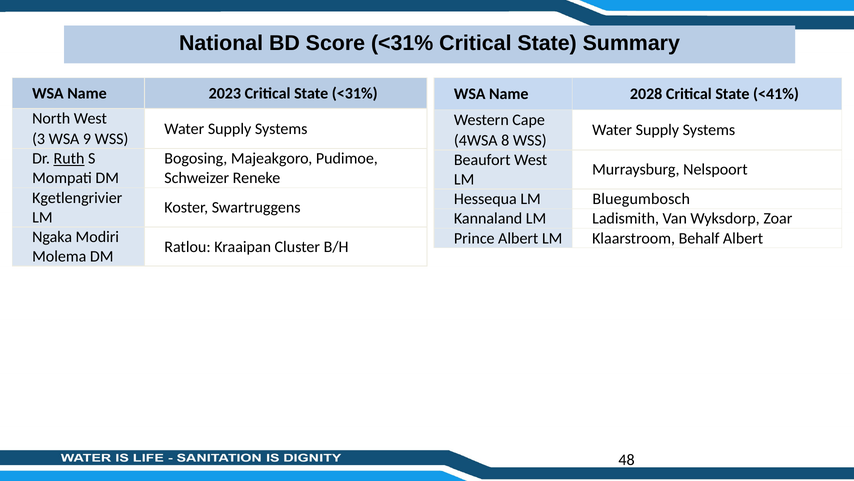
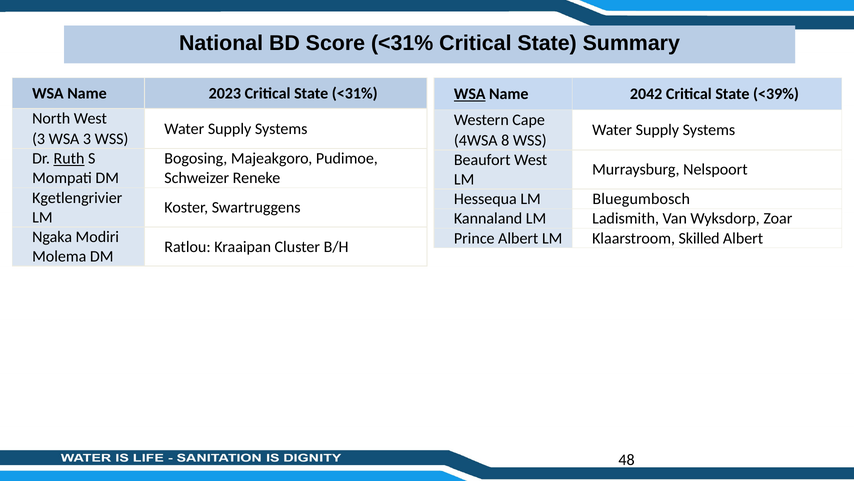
WSA underline: none -> present (470, 94)
2028: 2028 -> 2042 (646, 94)
<41%: <41% -> <39% (776, 94)
WSA 9: 9 -> 3 (87, 139)
Behalf: Behalf -> Skilled (699, 238)
